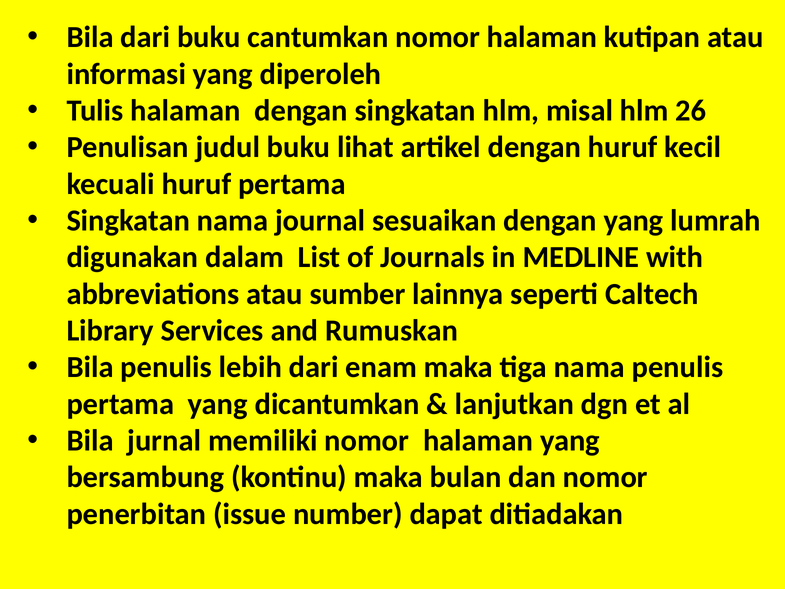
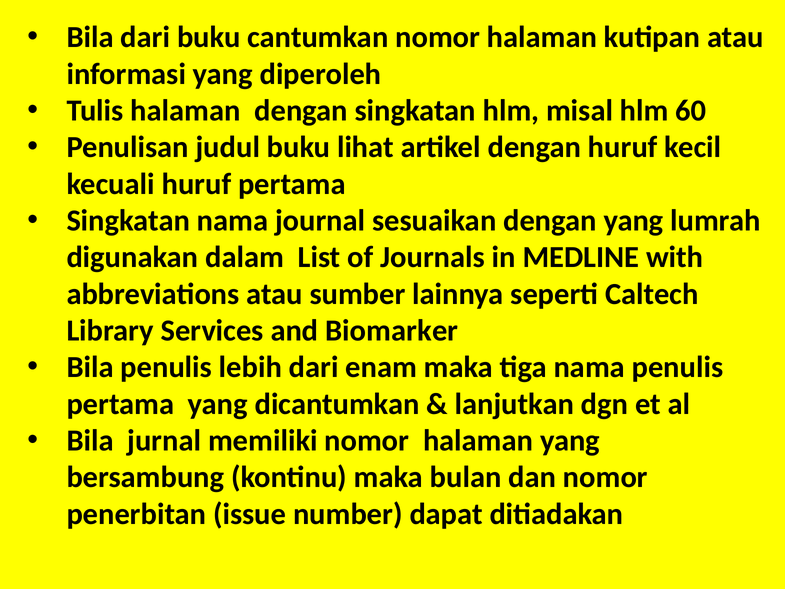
26: 26 -> 60 (691, 111)
Rumuskan: Rumuskan -> Biomarker (392, 331)
